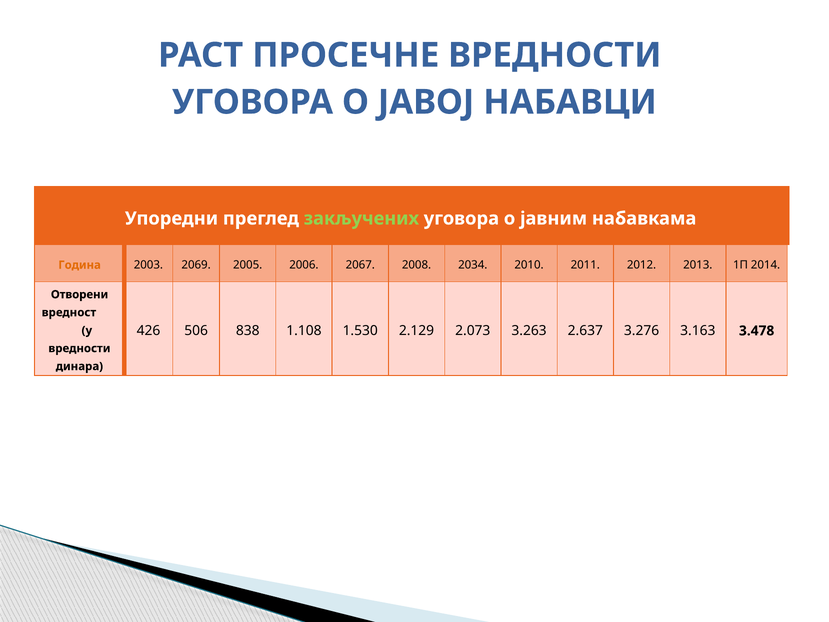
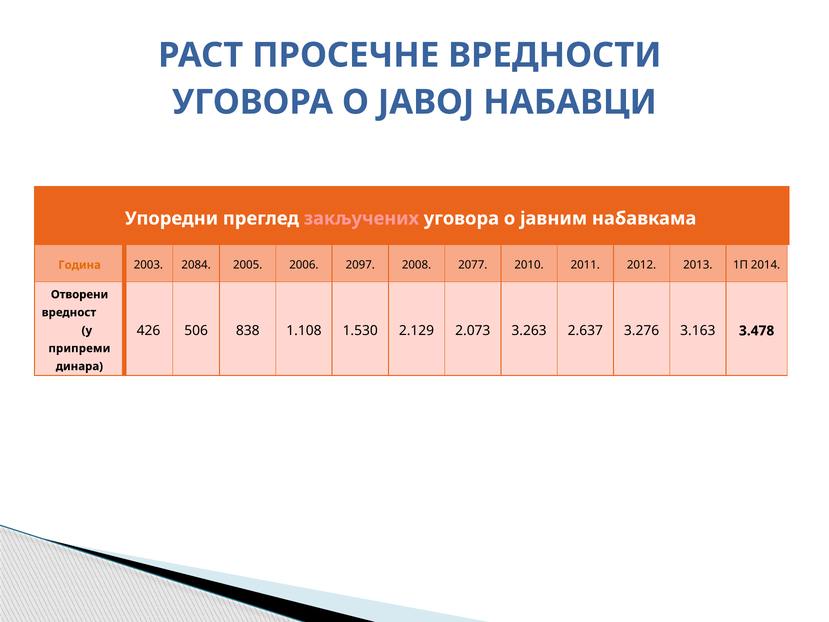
закључених colour: light green -> pink (361, 218)
2069: 2069 -> 2084 (196, 265)
2067: 2067 -> 2097 (360, 265)
2034: 2034 -> 2077 (473, 265)
вредности: вредности -> припреми (79, 348)
